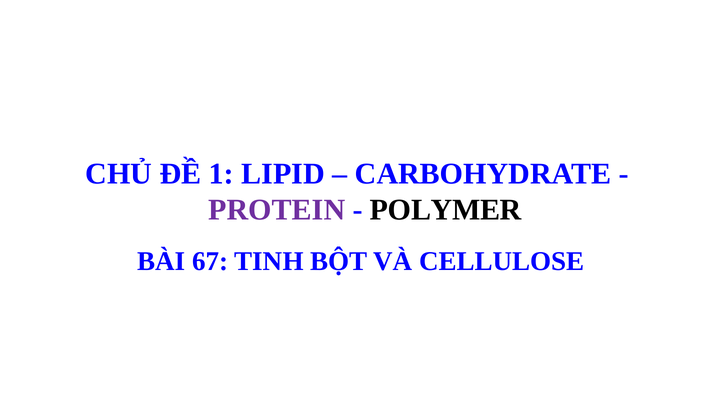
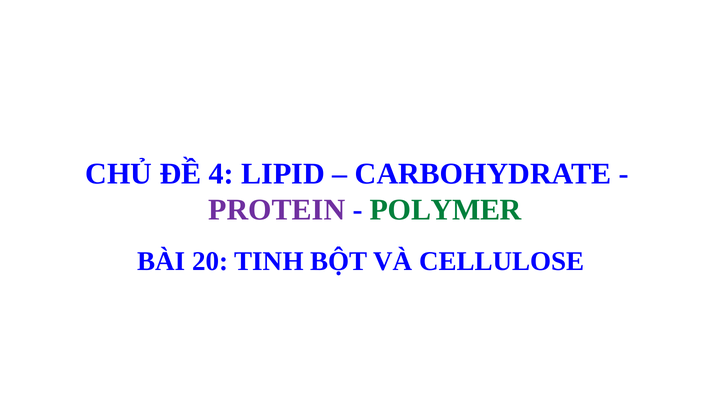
1: 1 -> 4 (221, 174)
POLYMER colour: black -> green (446, 210)
67: 67 -> 20 (210, 262)
